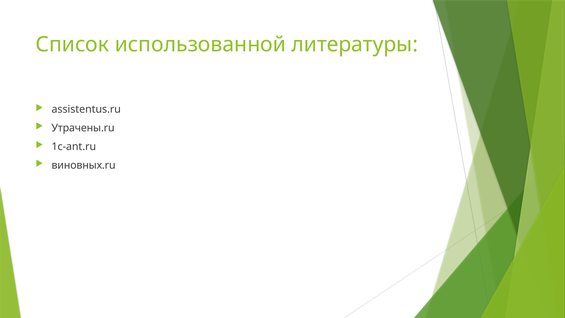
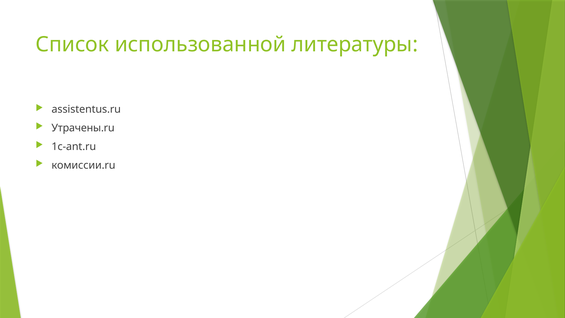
виновных.ru: виновных.ru -> комиссии.ru (83, 165)
